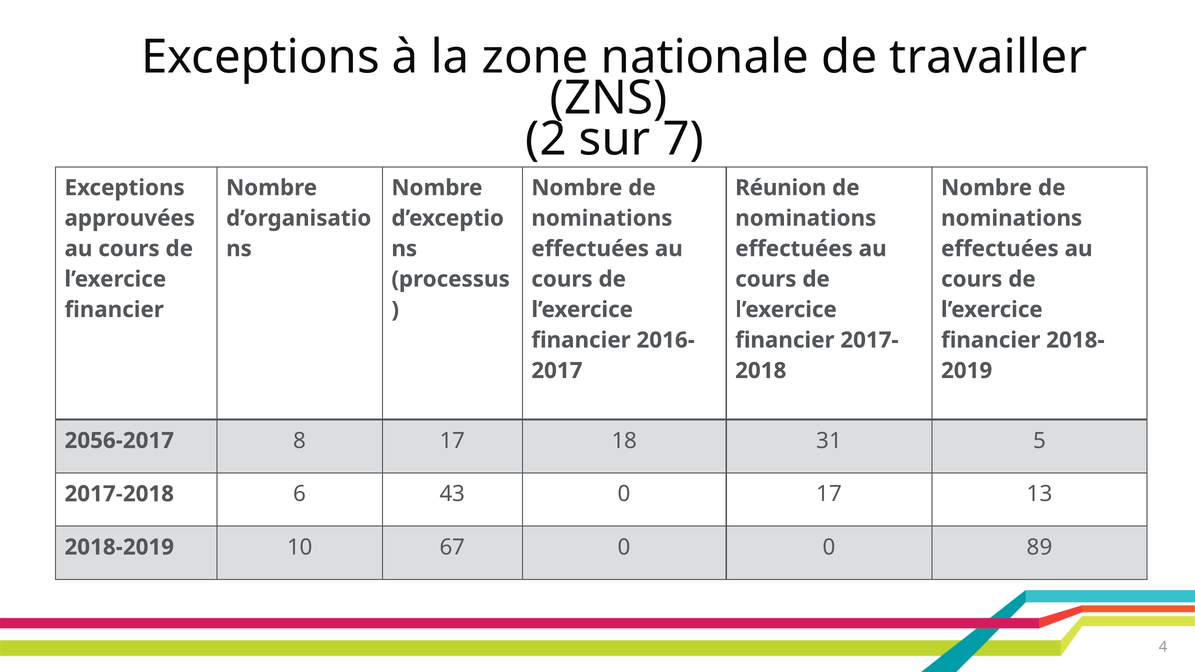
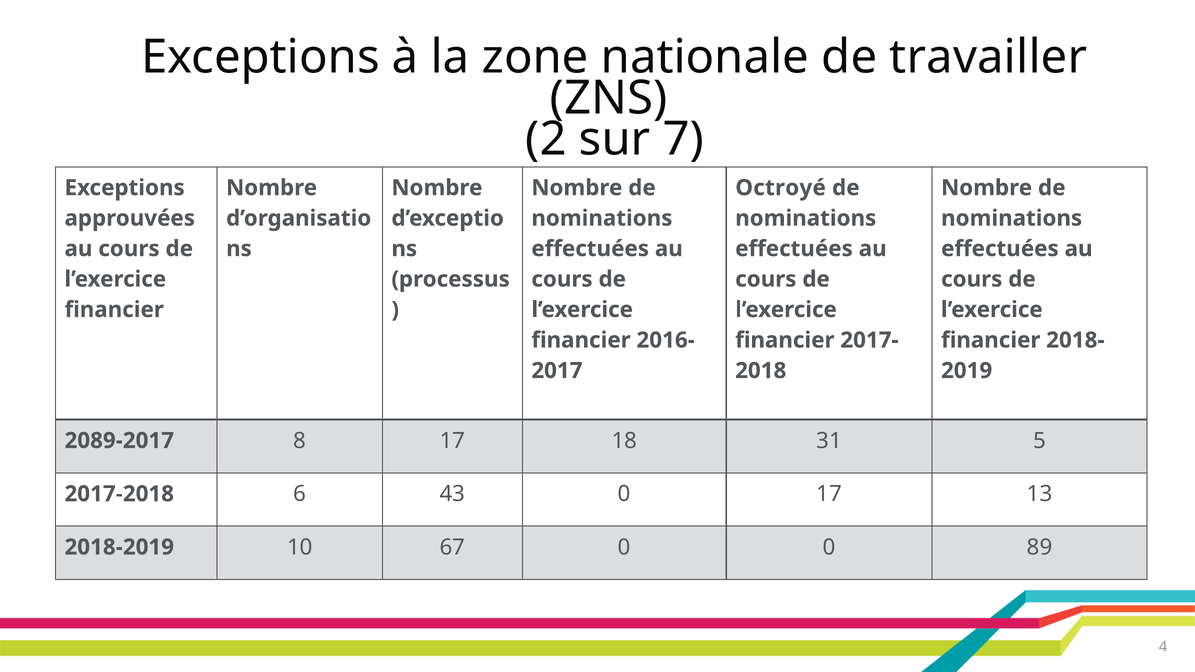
Réunion: Réunion -> Octroyé (781, 188)
2056-2017: 2056-2017 -> 2089-2017 (119, 441)
